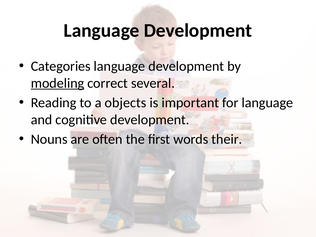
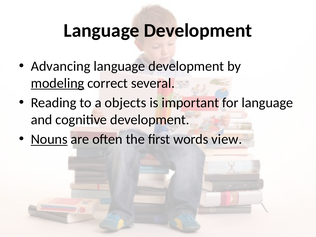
Categories: Categories -> Advancing (61, 66)
Nouns underline: none -> present (49, 139)
their: their -> view (227, 139)
